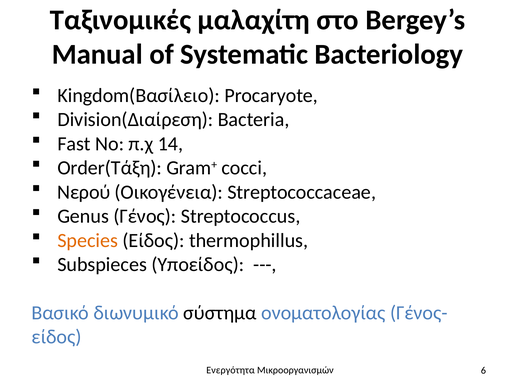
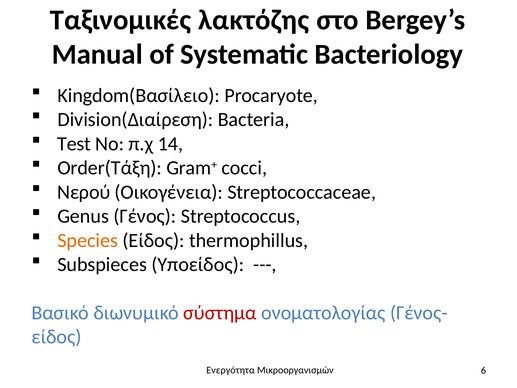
μαλαχίτη: μαλαχίτη -> λακτόζης (254, 20)
Fast: Fast -> Test (74, 144)
σύστημα colour: black -> red (220, 313)
